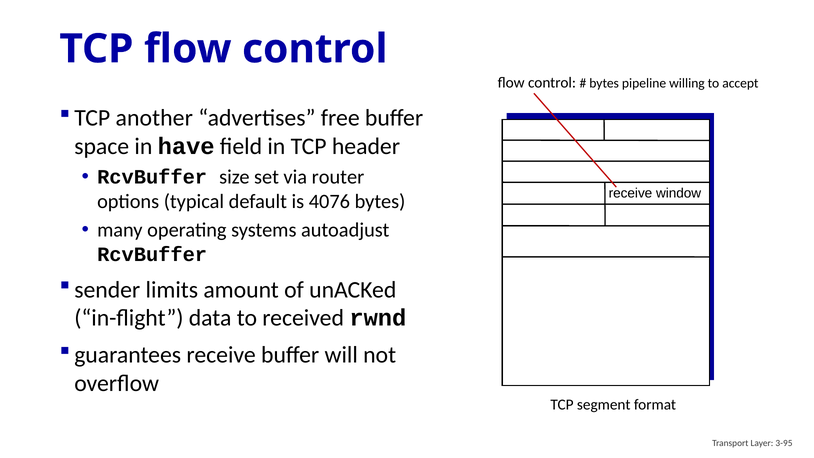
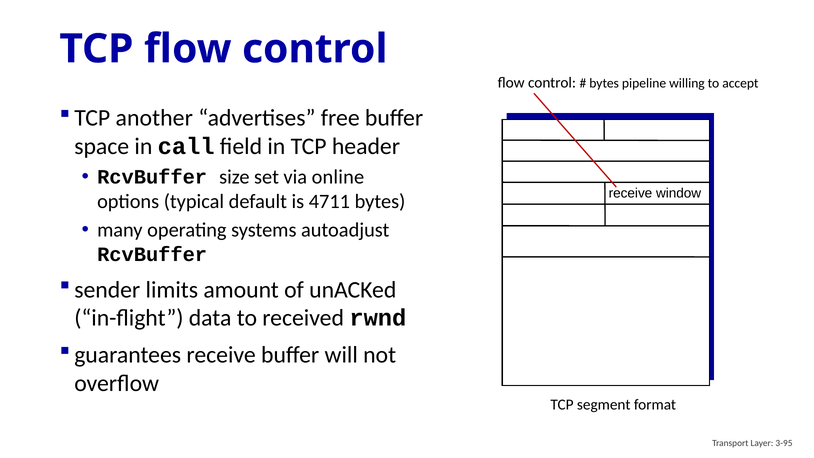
have: have -> call (186, 147)
router: router -> online (338, 177)
4076: 4076 -> 4711 (329, 201)
